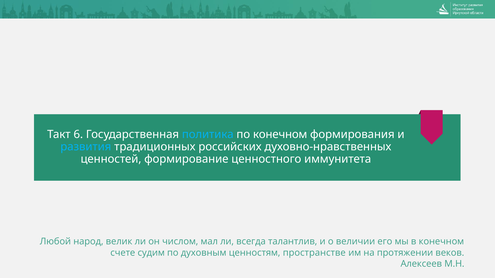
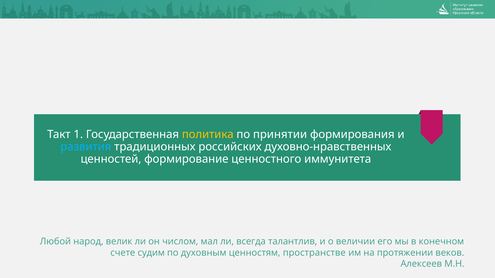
6: 6 -> 1 (78, 135)
политика colour: light blue -> yellow (208, 135)
по конечном: конечном -> принятии (280, 135)
